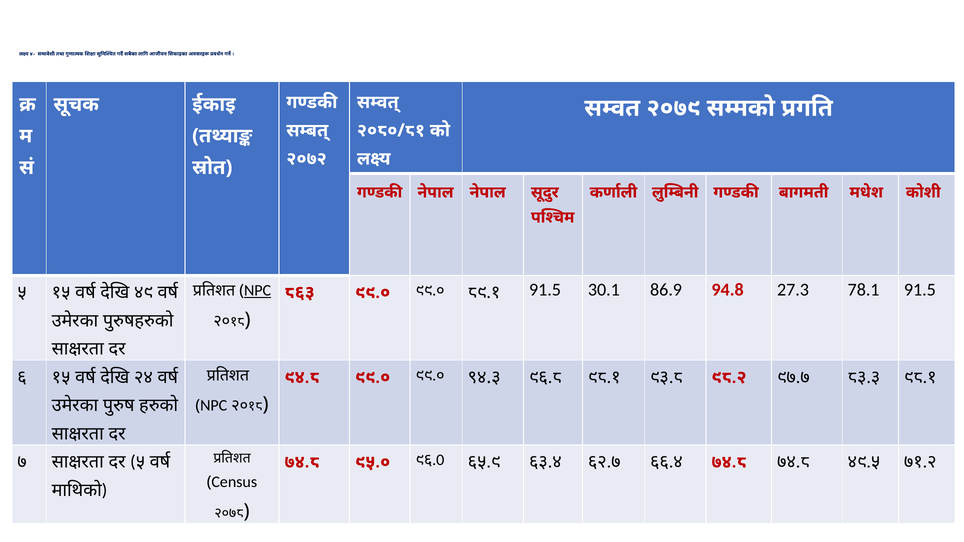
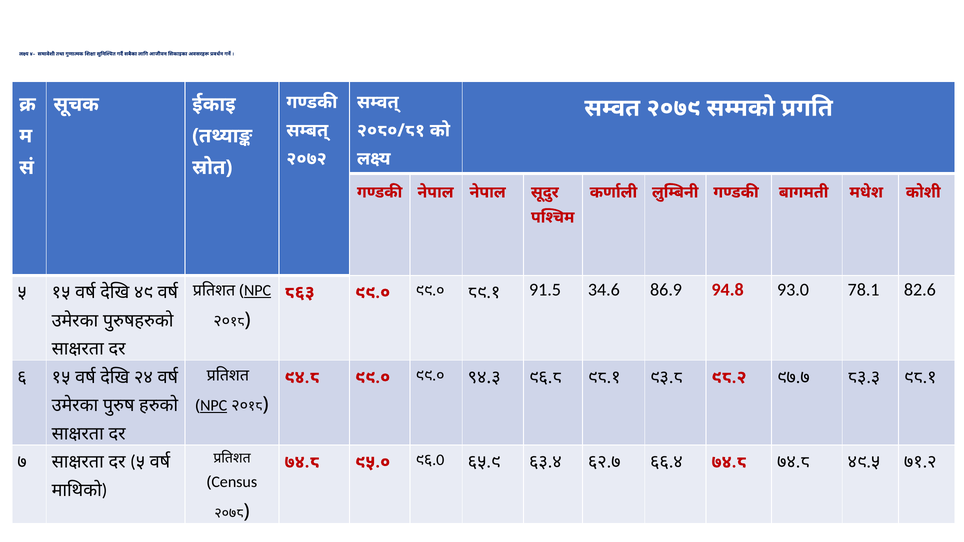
30.1: 30.1 -> 34.6 (604, 290)
27.3: 27.3 -> 93.0 (793, 290)
78.1 91.5: 91.5 -> 82.6 (920, 290)
NPC underline: none -> present (214, 406)
